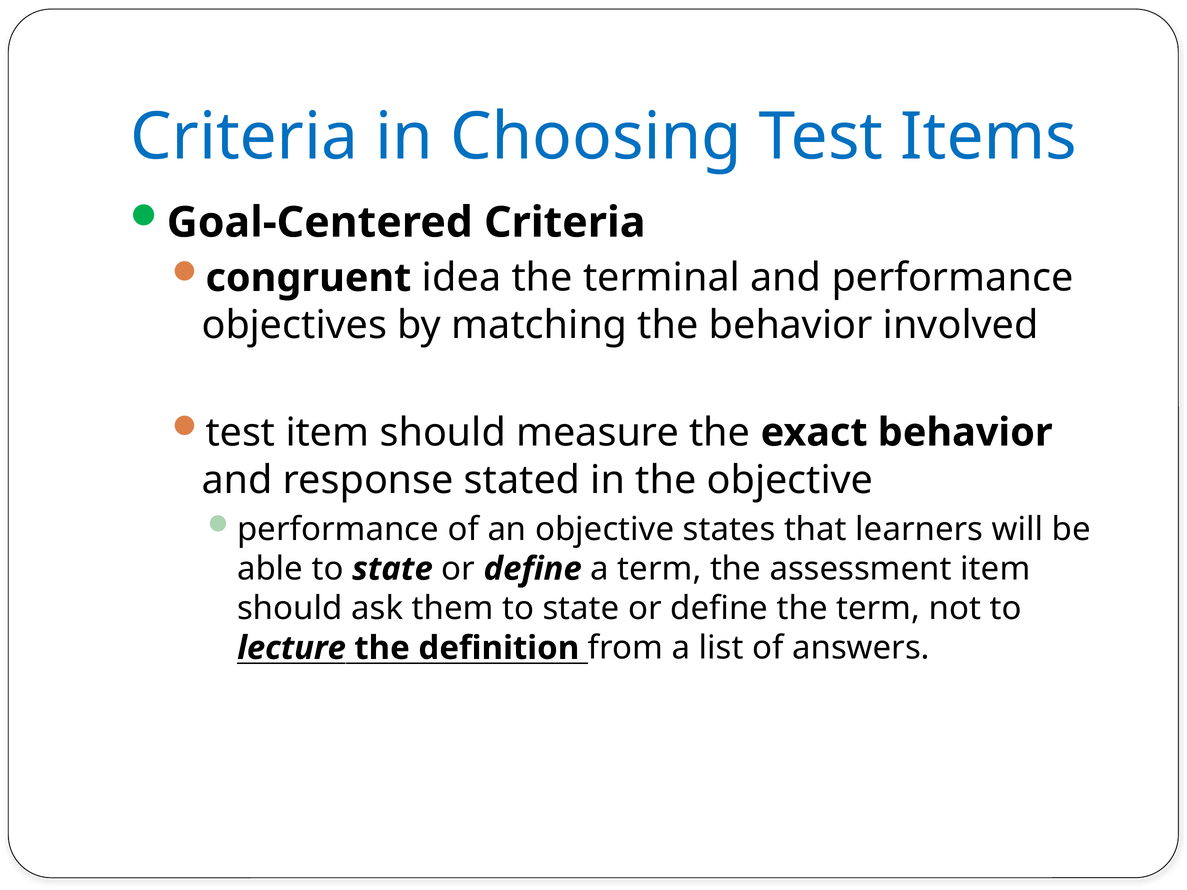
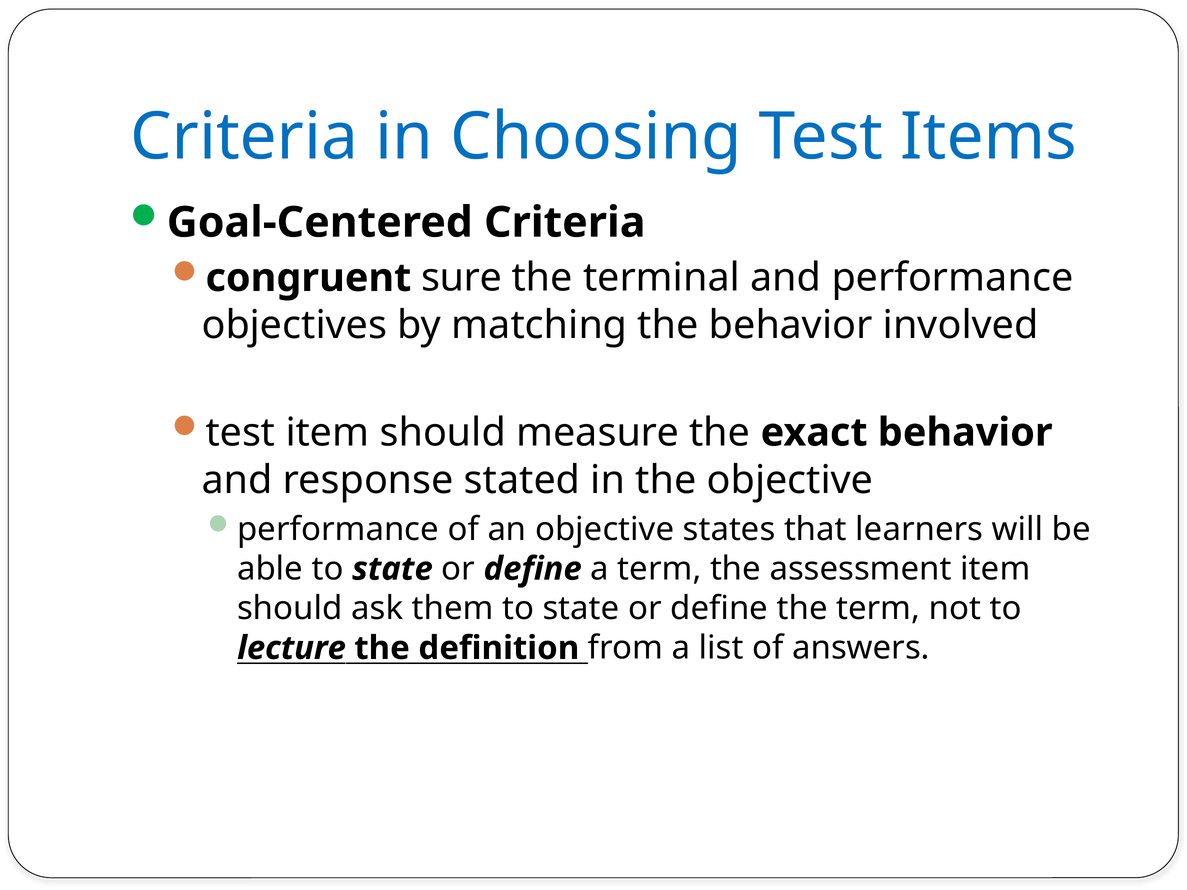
idea: idea -> sure (462, 278)
